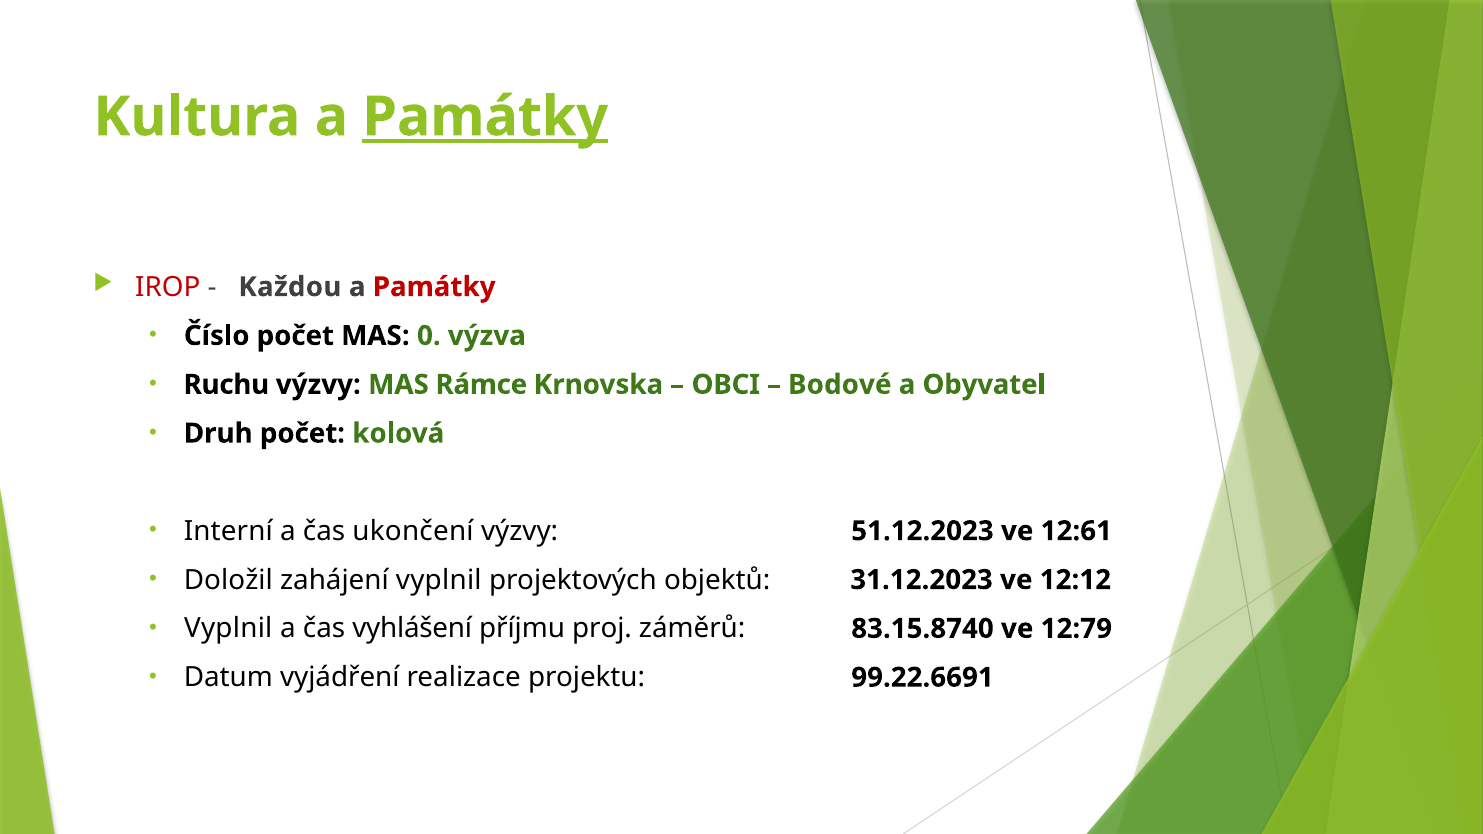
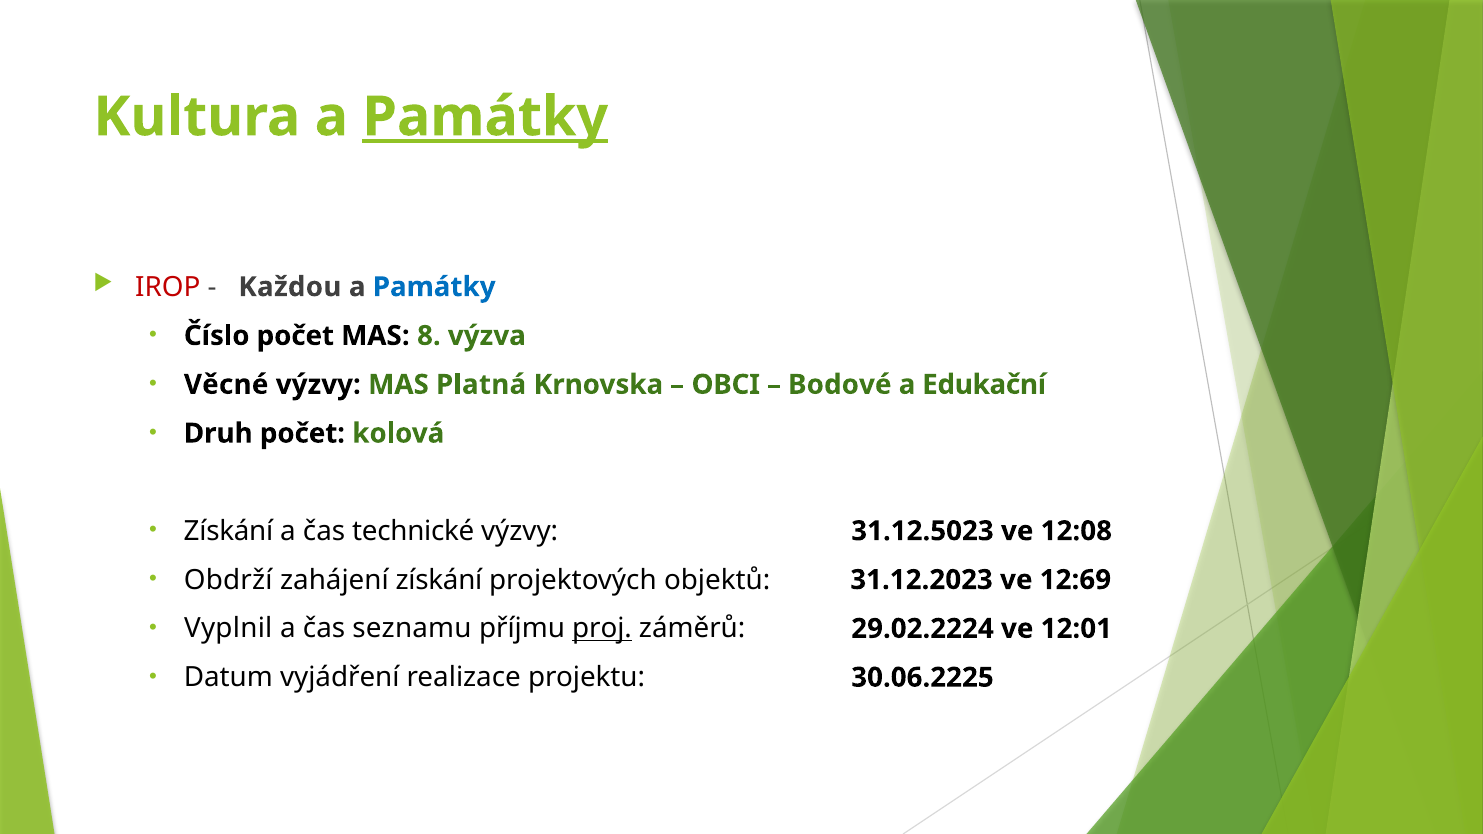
Památky colour: red -> blue (434, 287)
0: 0 -> 8 (429, 336)
Ruchu: Ruchu -> Věcné (226, 385)
Rámce: Rámce -> Platná (481, 385)
Obyvatel: Obyvatel -> Edukační (984, 385)
Interní: Interní -> Získání (229, 531)
ukončení: ukončení -> technické (413, 531)
51.12.2023: 51.12.2023 -> 31.12.5023 (922, 531)
12:61: 12:61 -> 12:08 (1076, 531)
Doložil: Doložil -> Obdrží (228, 580)
zahájení vyplnil: vyplnil -> získání (439, 580)
12:12: 12:12 -> 12:69 (1075, 580)
vyhlášení: vyhlášení -> seznamu (412, 629)
proj underline: none -> present (602, 629)
83.15.8740: 83.15.8740 -> 29.02.2224 (922, 629)
12:79: 12:79 -> 12:01 (1076, 629)
99.22.6691: 99.22.6691 -> 30.06.2225 (922, 678)
